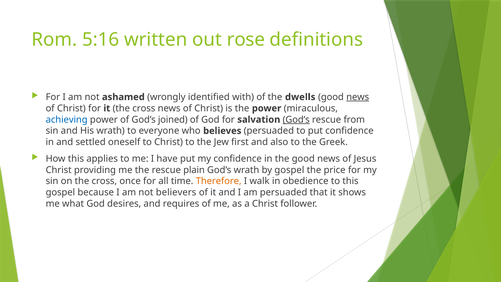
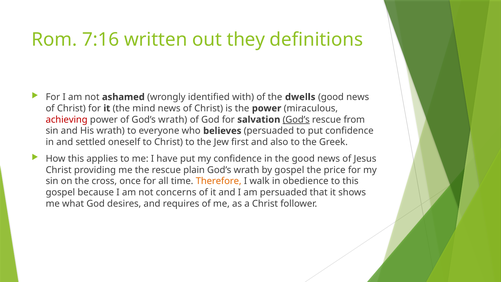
5:16: 5:16 -> 7:16 (101, 40)
rose: rose -> they (246, 40)
news underline: present -> none (358, 97)
it the cross: cross -> mind (144, 108)
achieving colour: blue -> red (67, 120)
of God’s joined: joined -> wrath (173, 120)
believers: believers -> concerns (176, 192)
